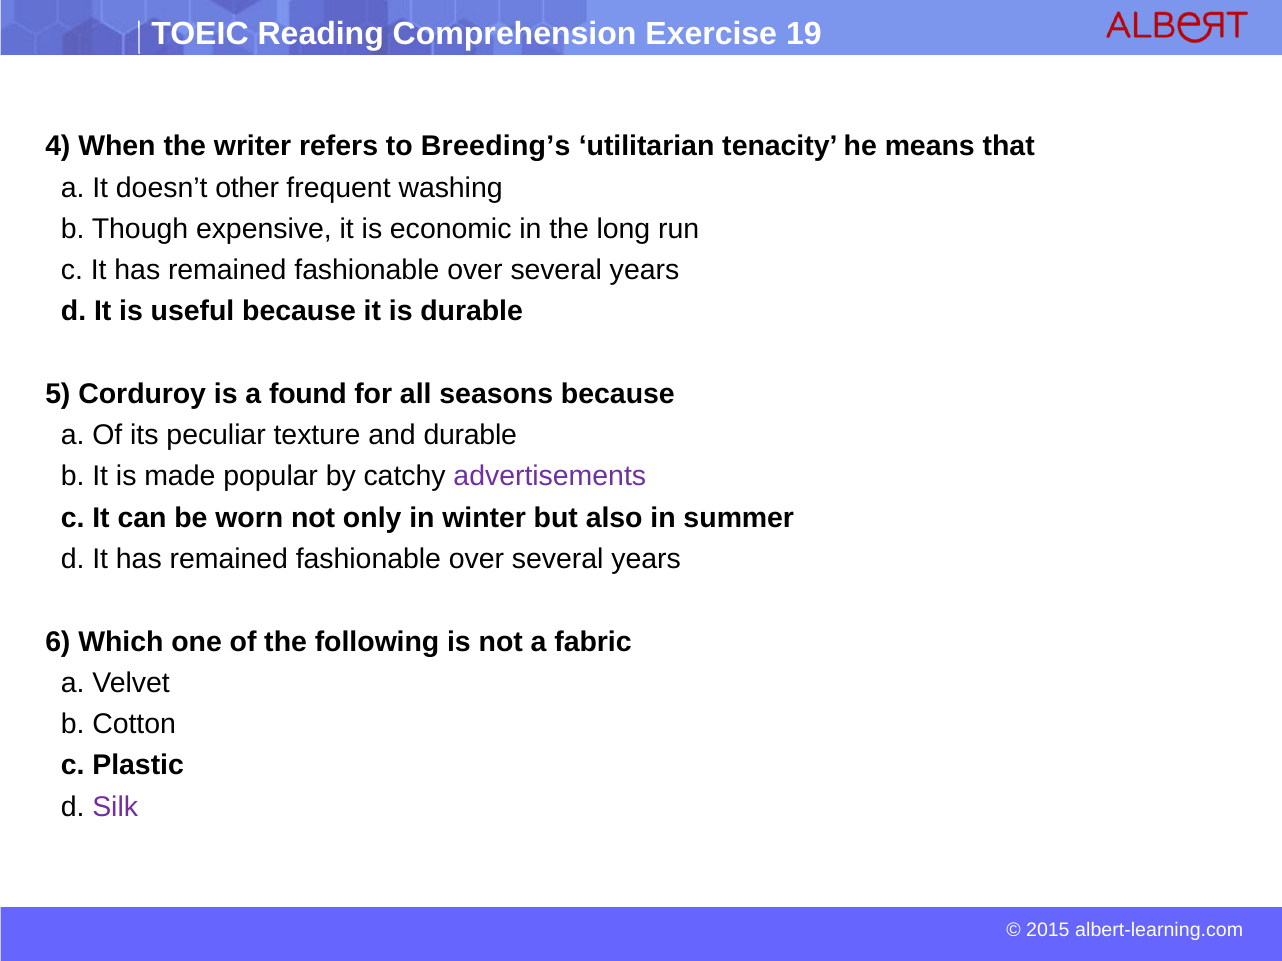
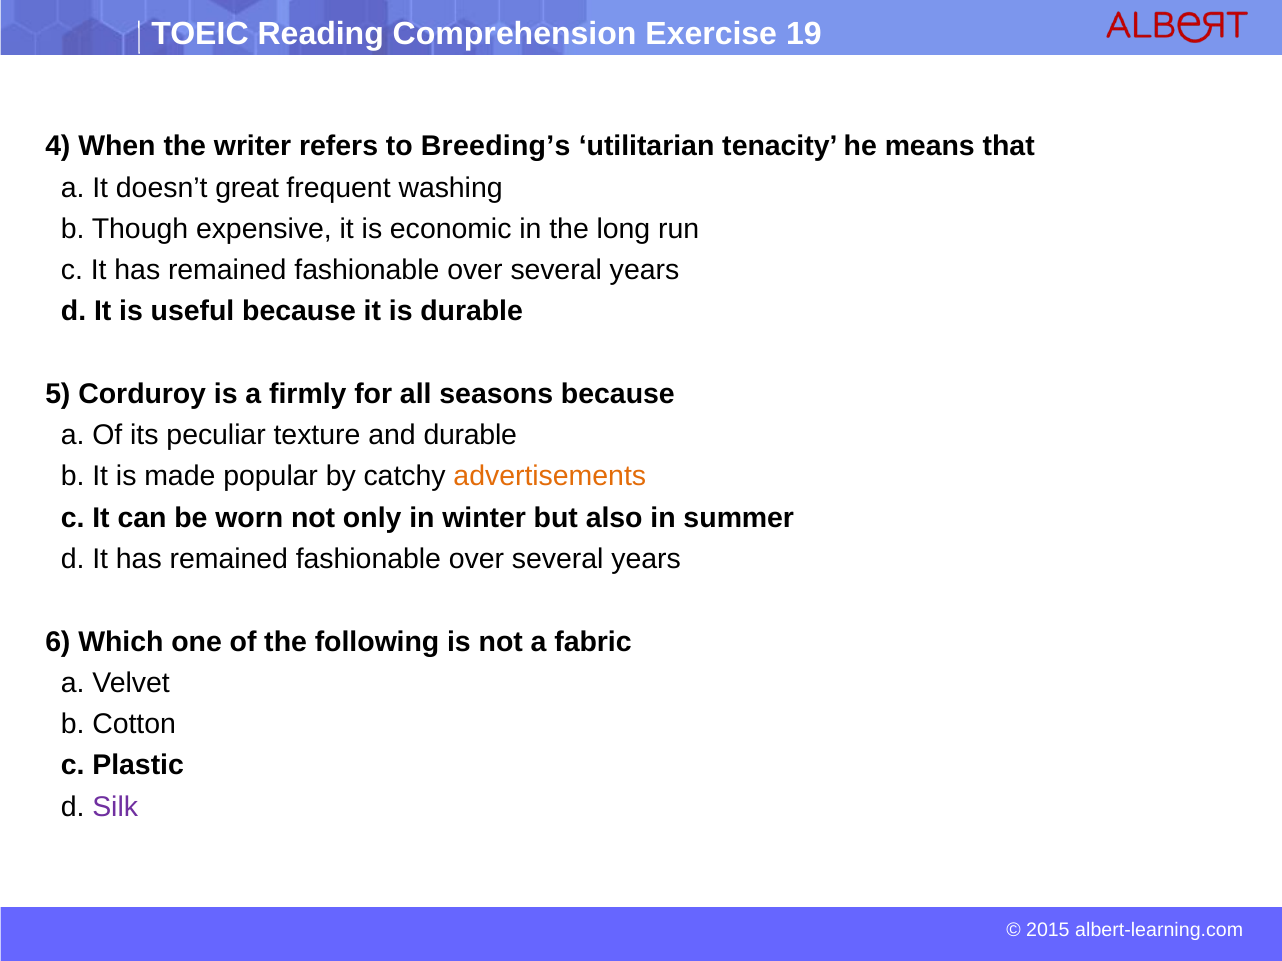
other: other -> great (247, 188)
found: found -> firmly (308, 394)
advertisements colour: purple -> orange (550, 477)
